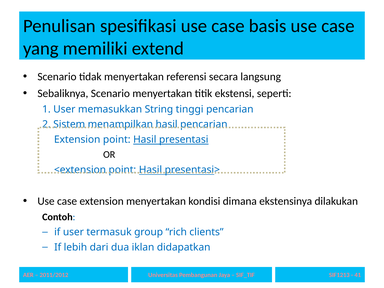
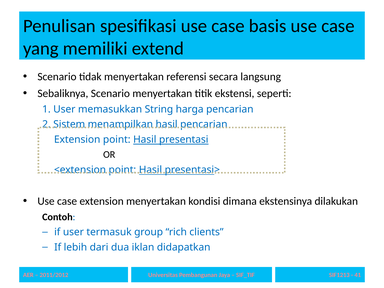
tinggi: tinggi -> harga (190, 109)
